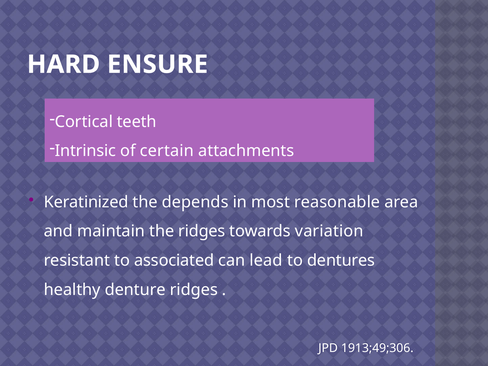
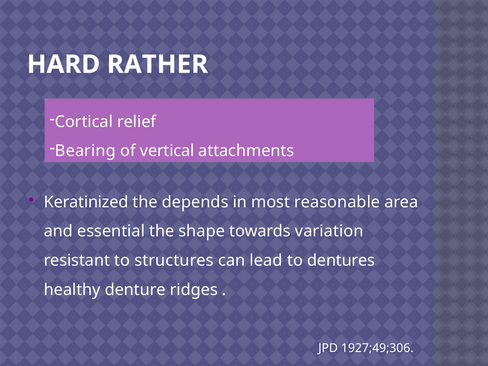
ENSURE: ENSURE -> RATHER (158, 64)
teeth: teeth -> relief (137, 122)
Intrinsic: Intrinsic -> Bearing (85, 151)
certain: certain -> vertical (167, 151)
maintain: maintain -> essential (111, 231)
the ridges: ridges -> shape (202, 231)
associated: associated -> structures (174, 261)
1913;49;306: 1913;49;306 -> 1927;49;306 (377, 348)
